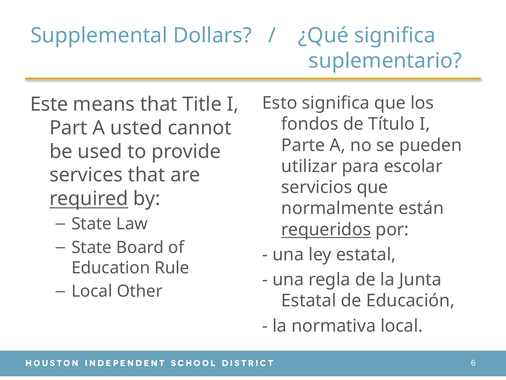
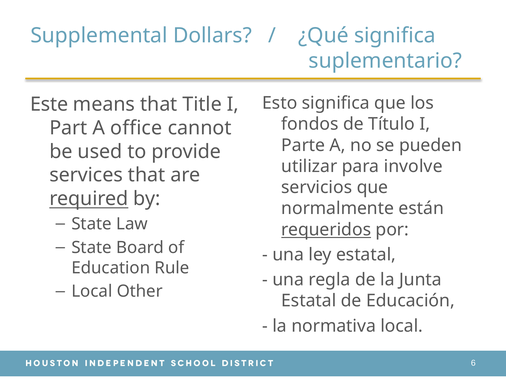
usted: usted -> office (136, 128)
escolar: escolar -> involve (413, 166)
